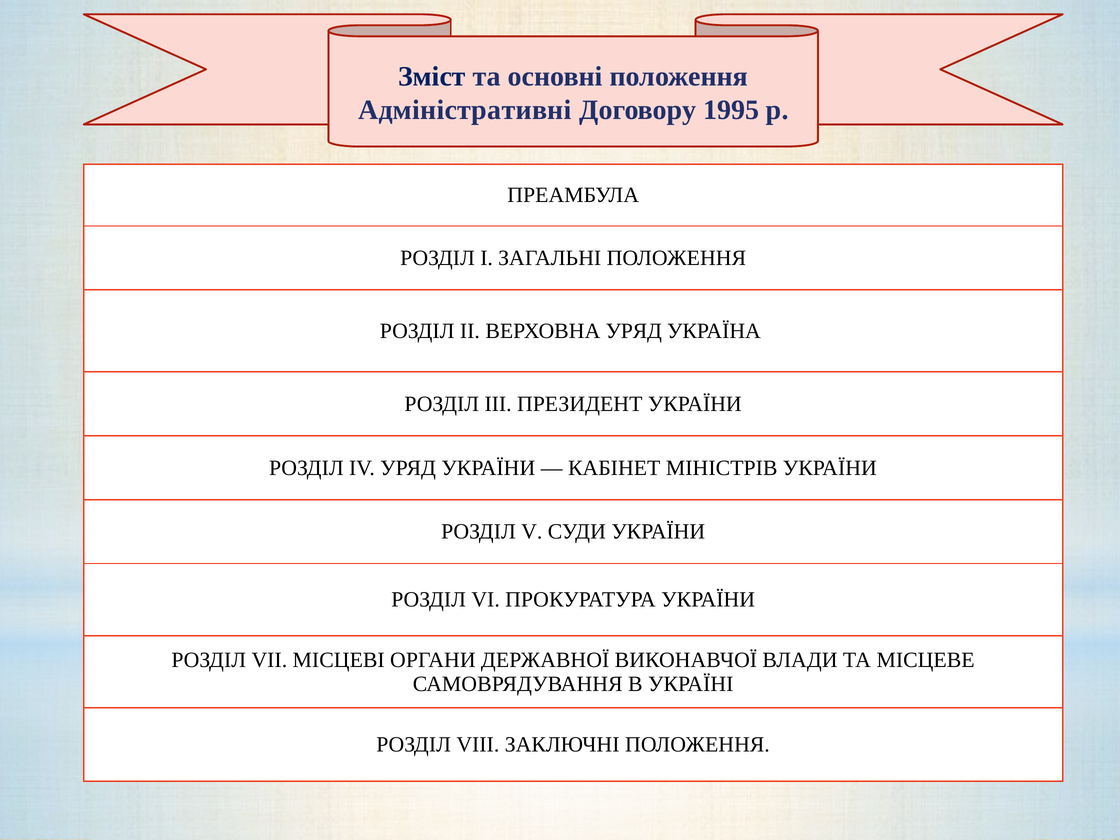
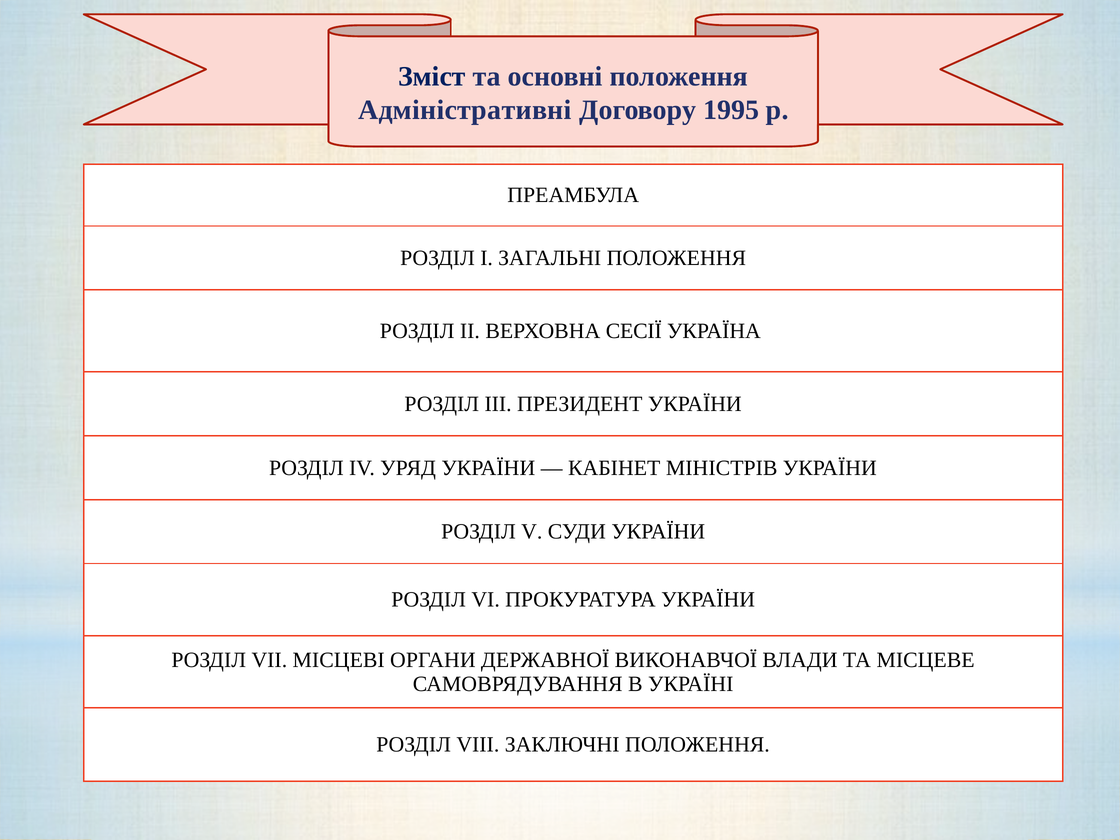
ВЕРХОВНА УРЯД: УРЯД -> СЕСІЇ (634, 331)
